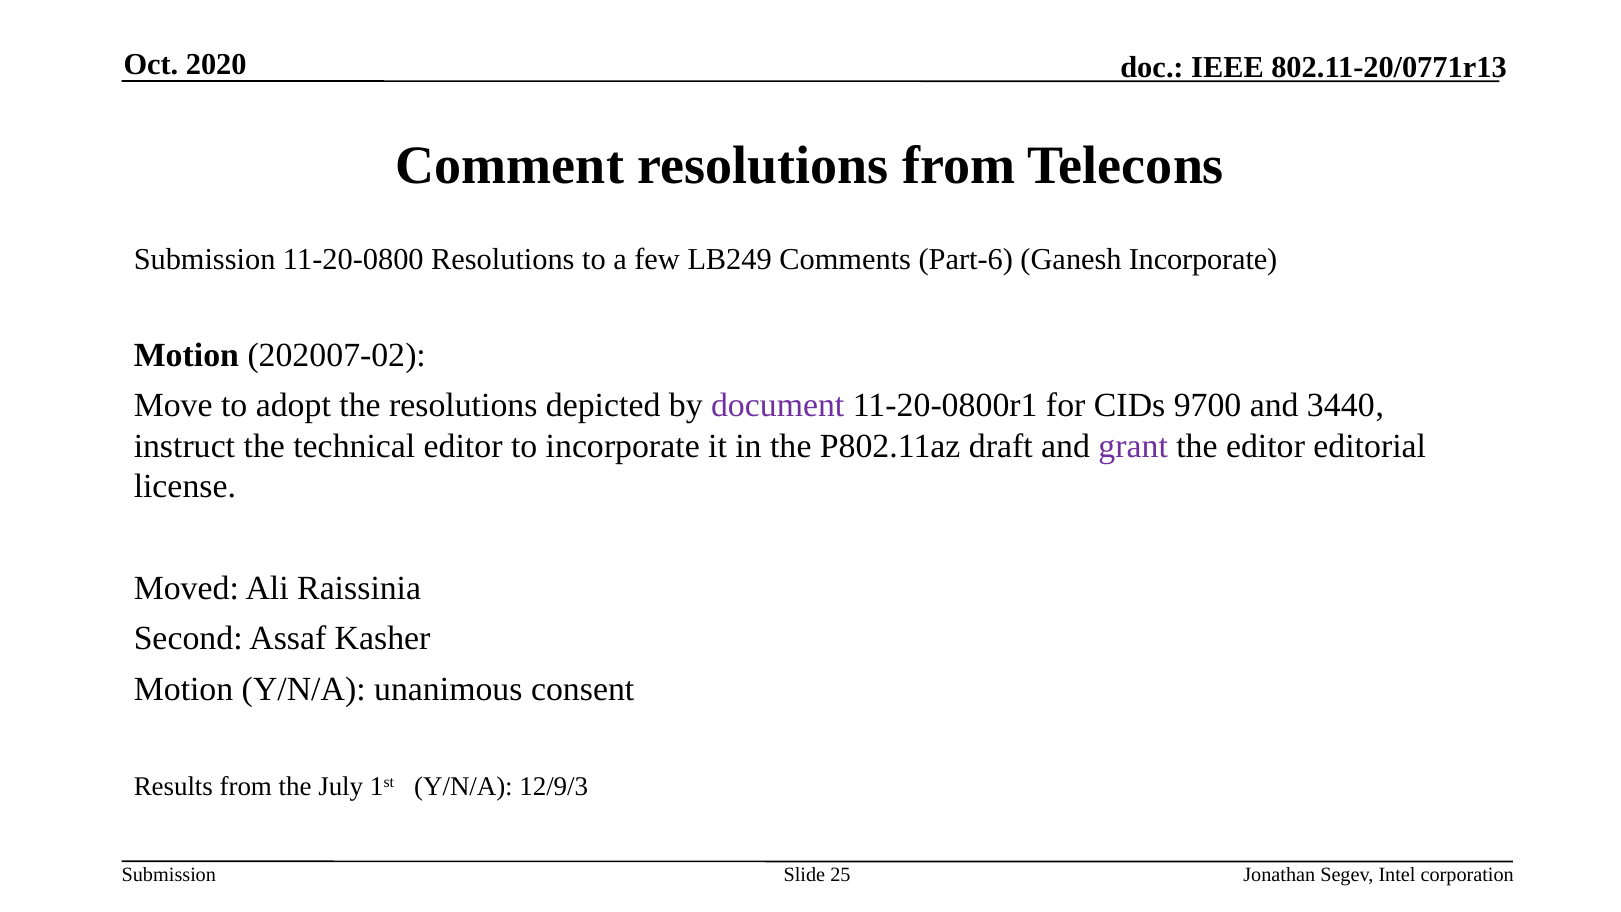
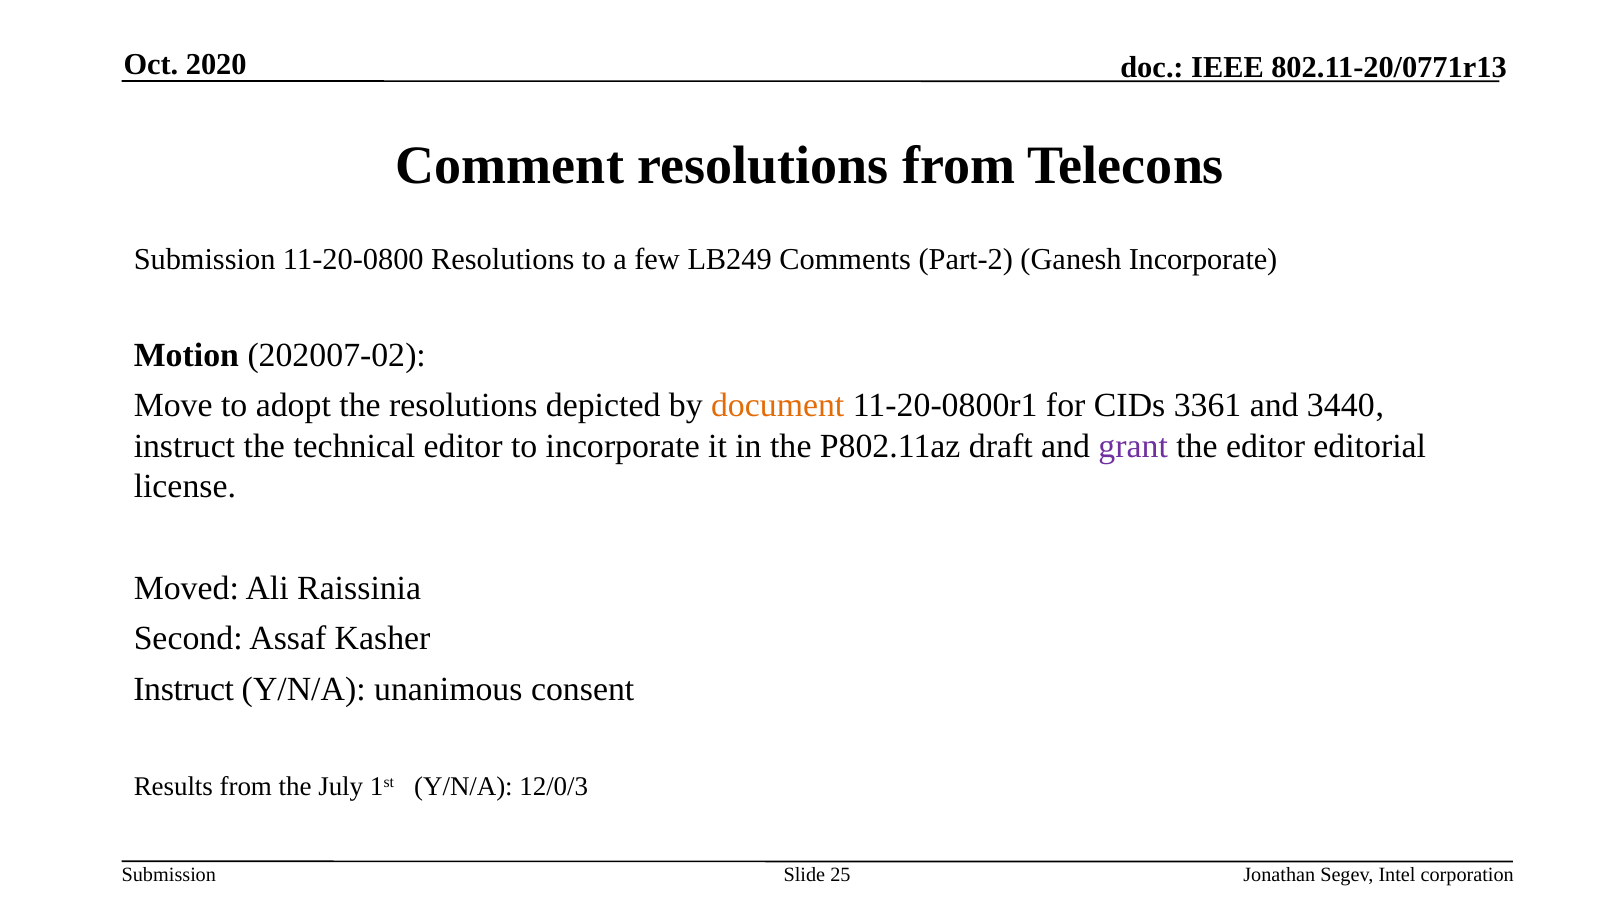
Part-6: Part-6 -> Part-2 (966, 259)
document colour: purple -> orange (778, 406)
9700: 9700 -> 3361 (1208, 406)
Motion: Motion -> Instruct (184, 689)
12/9/3: 12/9/3 -> 12/0/3 (554, 786)
